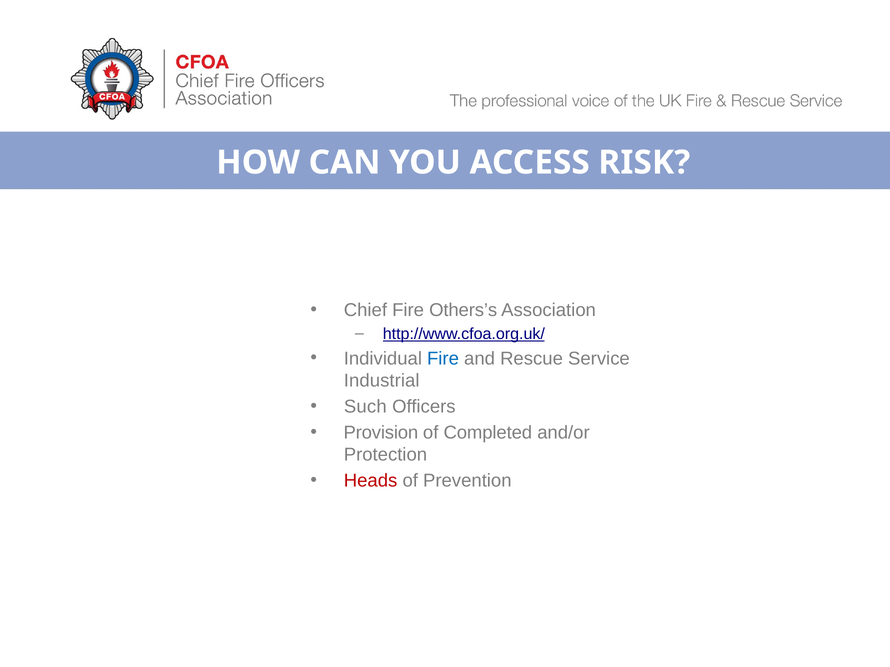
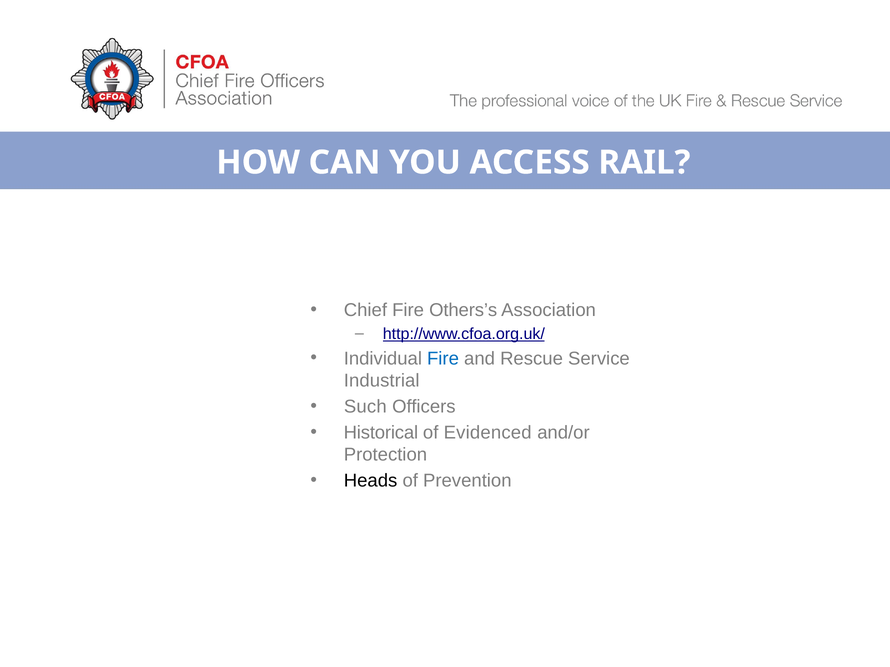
RISK: RISK -> RAIL (644, 163)
Provision: Provision -> Historical (381, 433)
Completed: Completed -> Evidenced (488, 433)
Heads colour: red -> black (371, 481)
